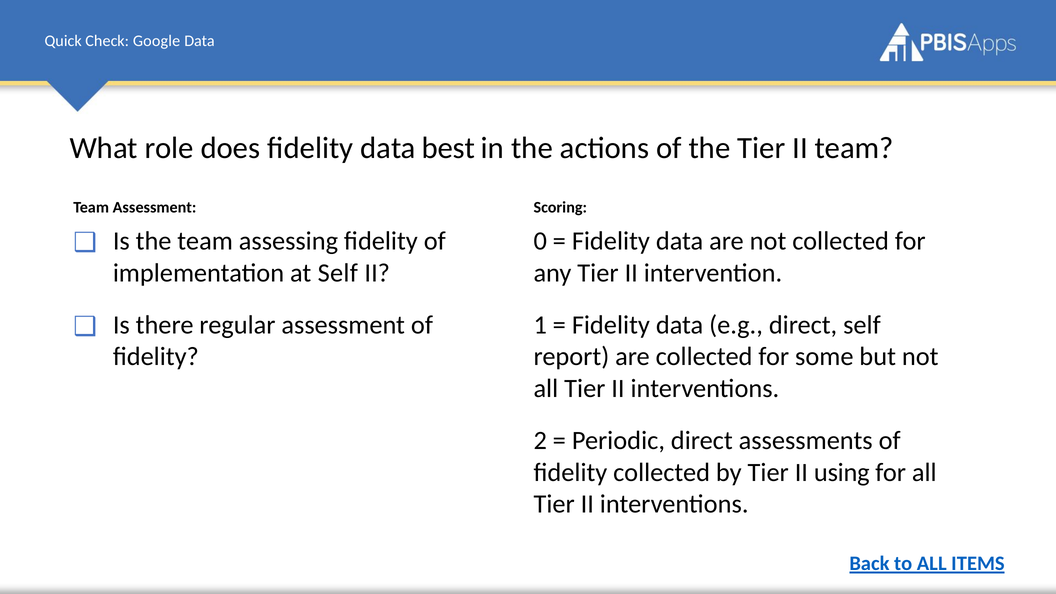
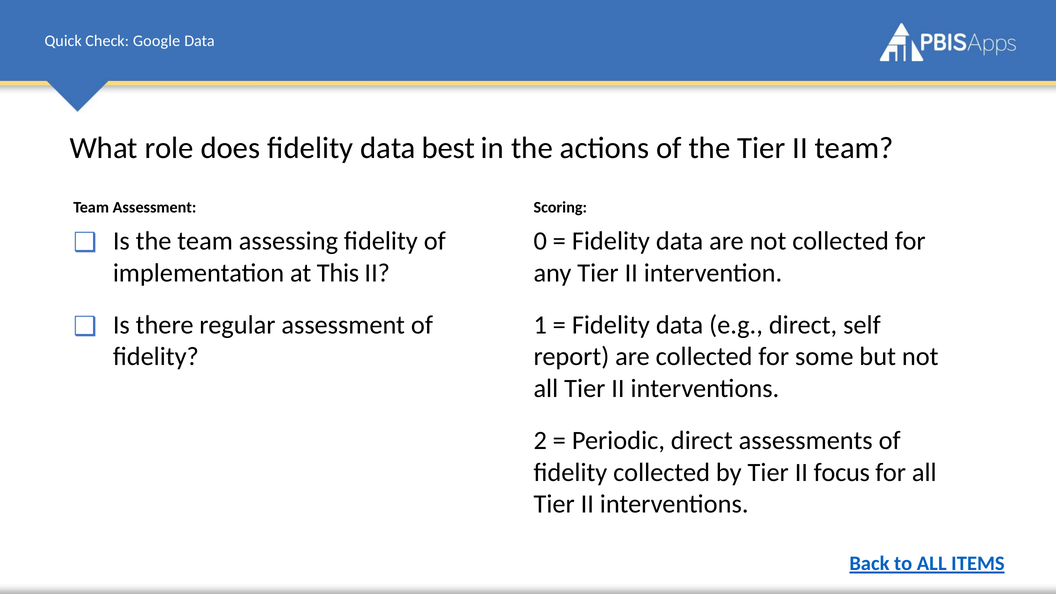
at Self: Self -> This (338, 273)
using: using -> focus (842, 472)
